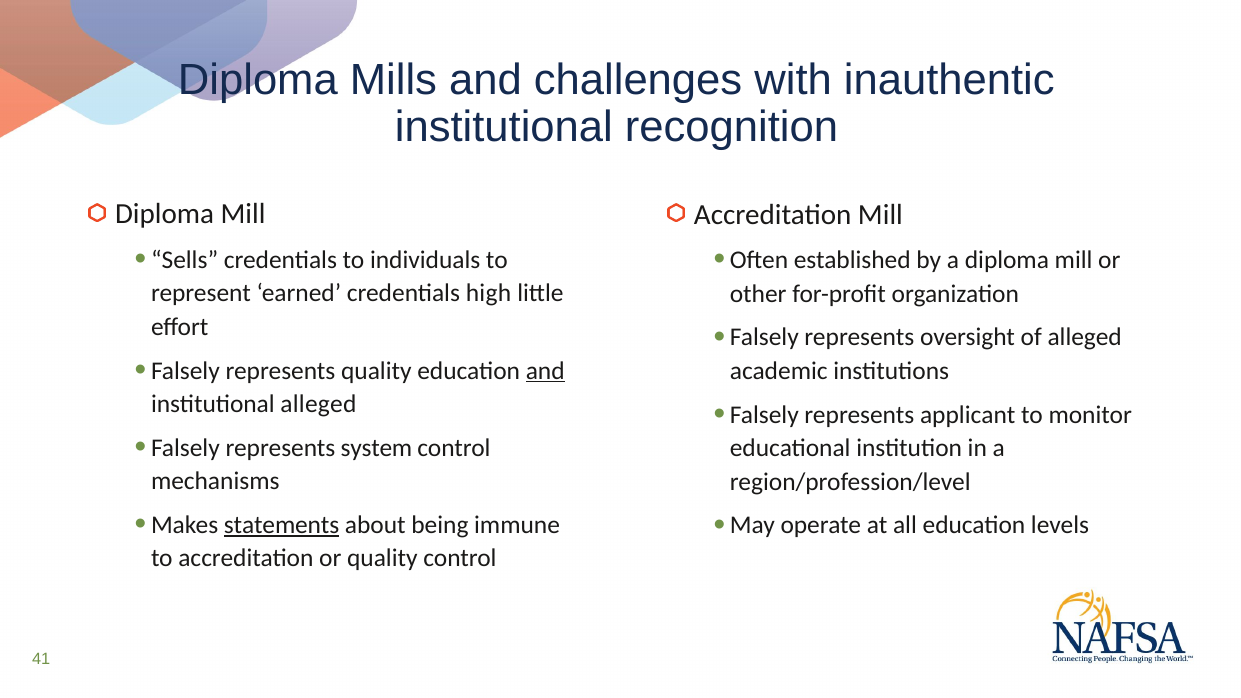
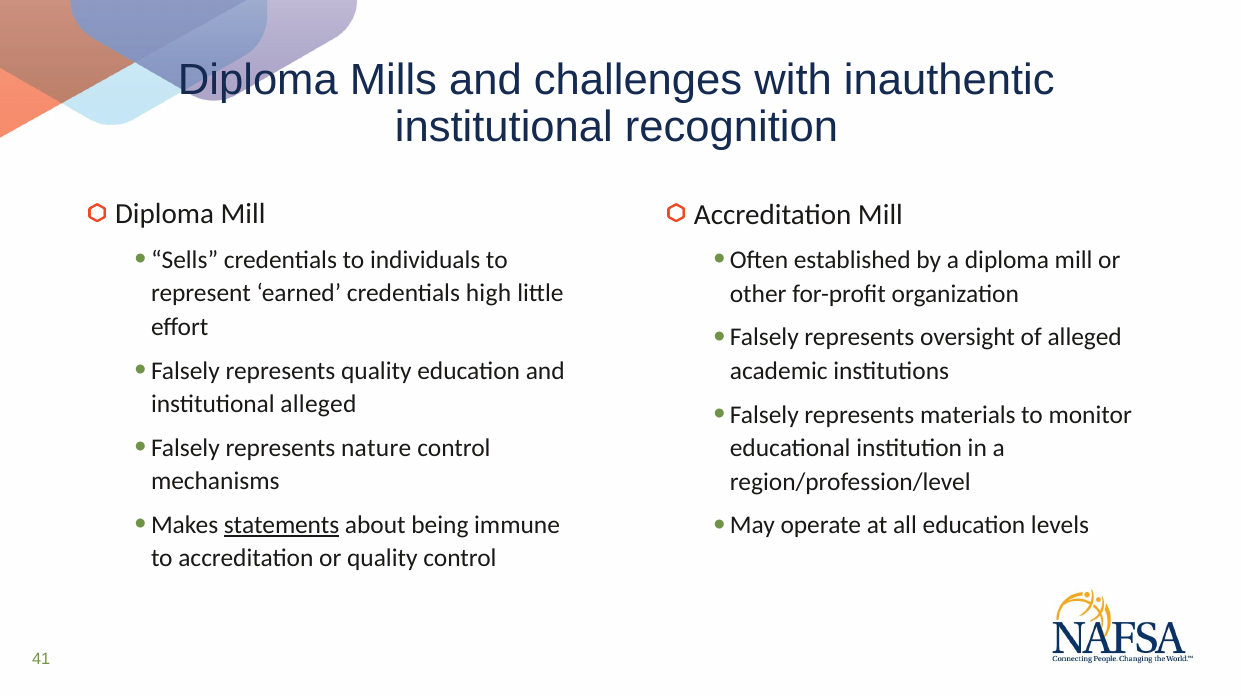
and underline: present -> none (545, 371)
applicant: applicant -> materials (968, 415)
system: system -> nature (376, 448)
